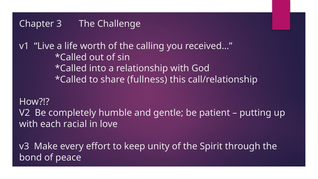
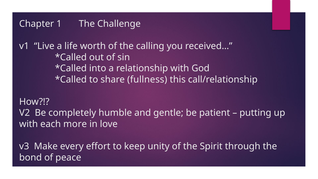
3: 3 -> 1 (59, 24)
racial: racial -> more (75, 124)
